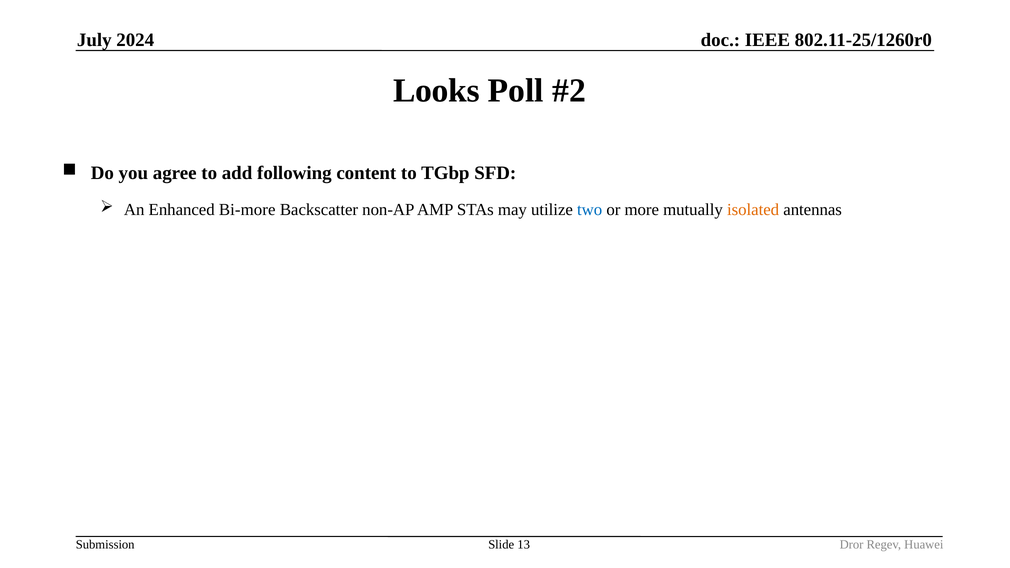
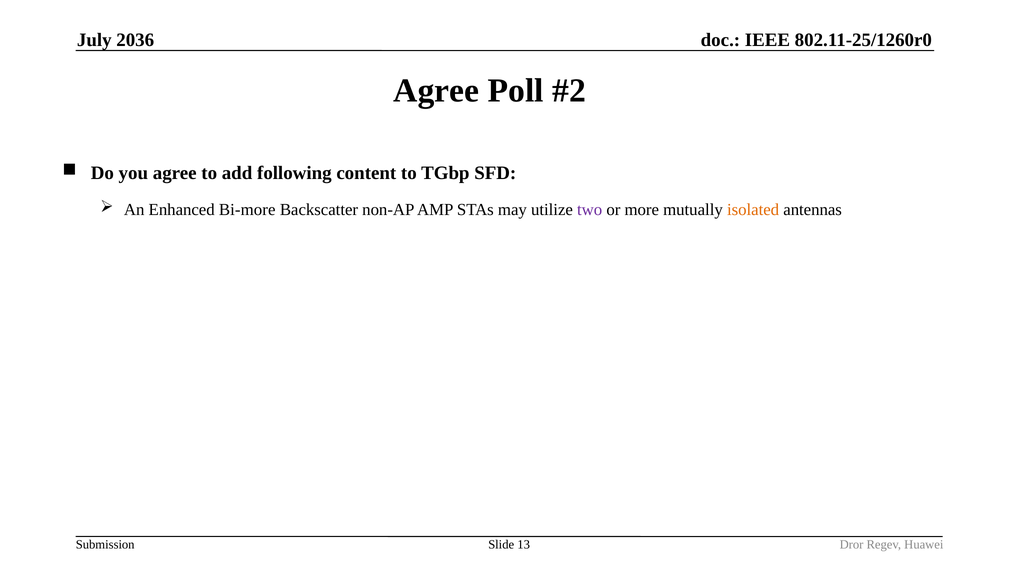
2024: 2024 -> 2036 (135, 40)
Looks: Looks -> Agree (436, 91)
two colour: blue -> purple (590, 210)
